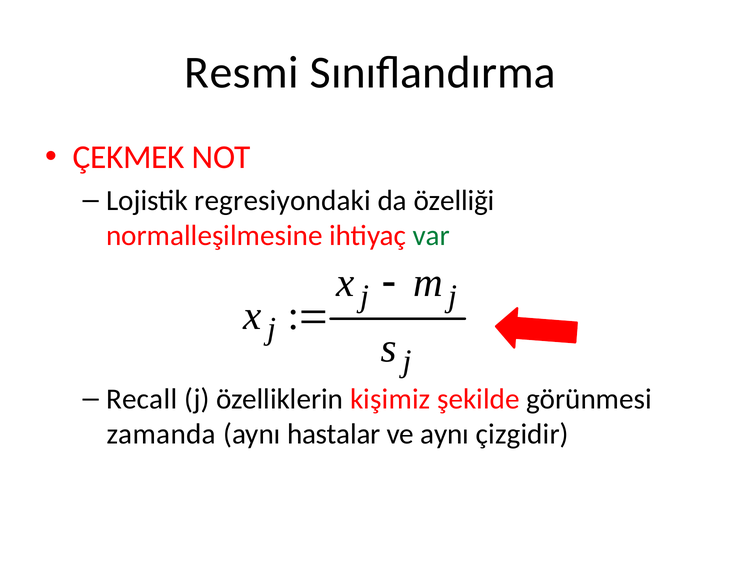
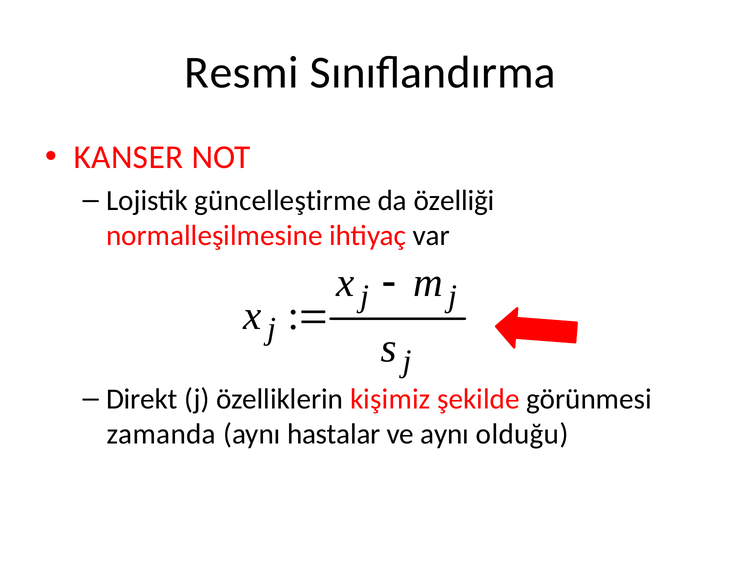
ÇEKMEK: ÇEKMEK -> KANSER (129, 158)
regresiyondaki: regresiyondaki -> güncelleştirme (283, 201)
var colour: green -> black (431, 236)
Recall: Recall -> Direkt (142, 399)
çizgidir: çizgidir -> olduğu (522, 434)
